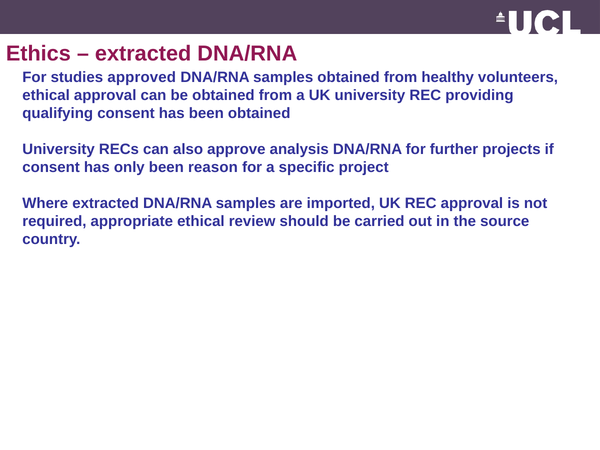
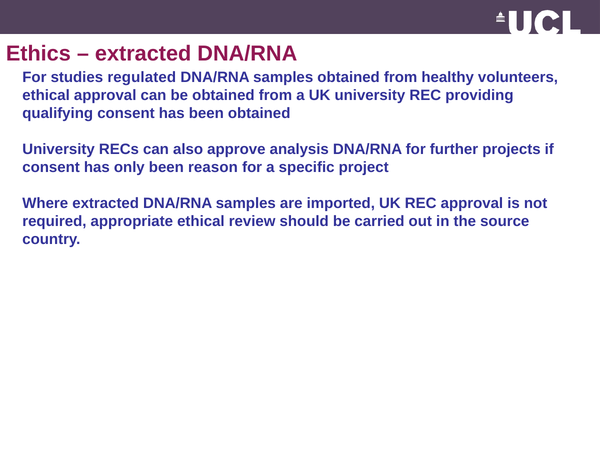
approved: approved -> regulated (142, 77)
